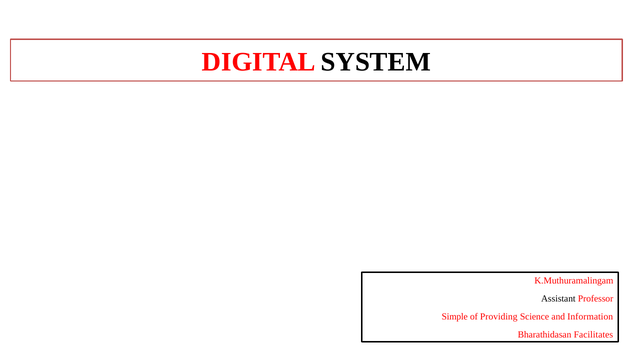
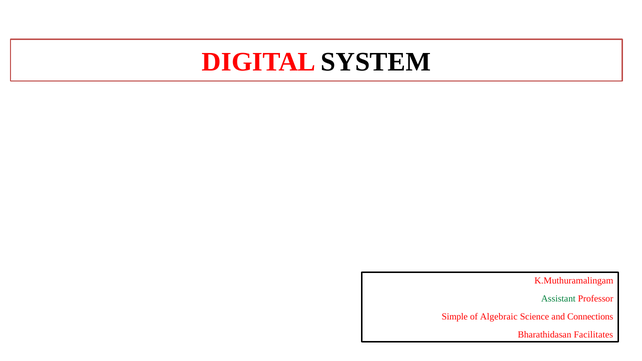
Assistant colour: black -> green (558, 299)
Providing: Providing -> Algebraic (499, 317)
Information: Information -> Connections (590, 317)
